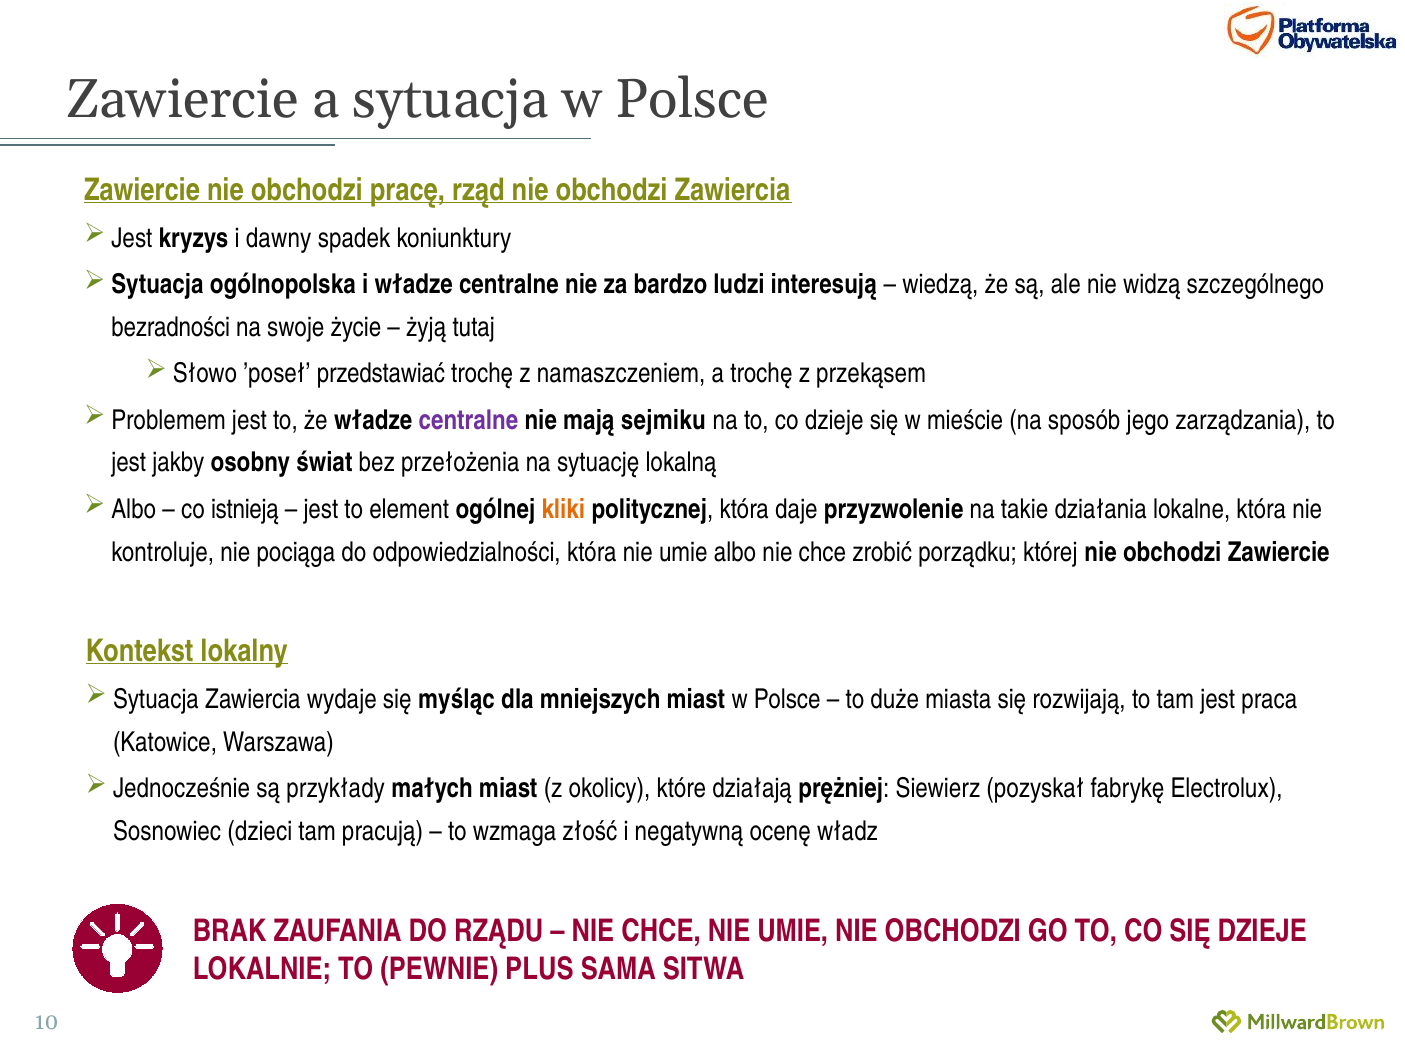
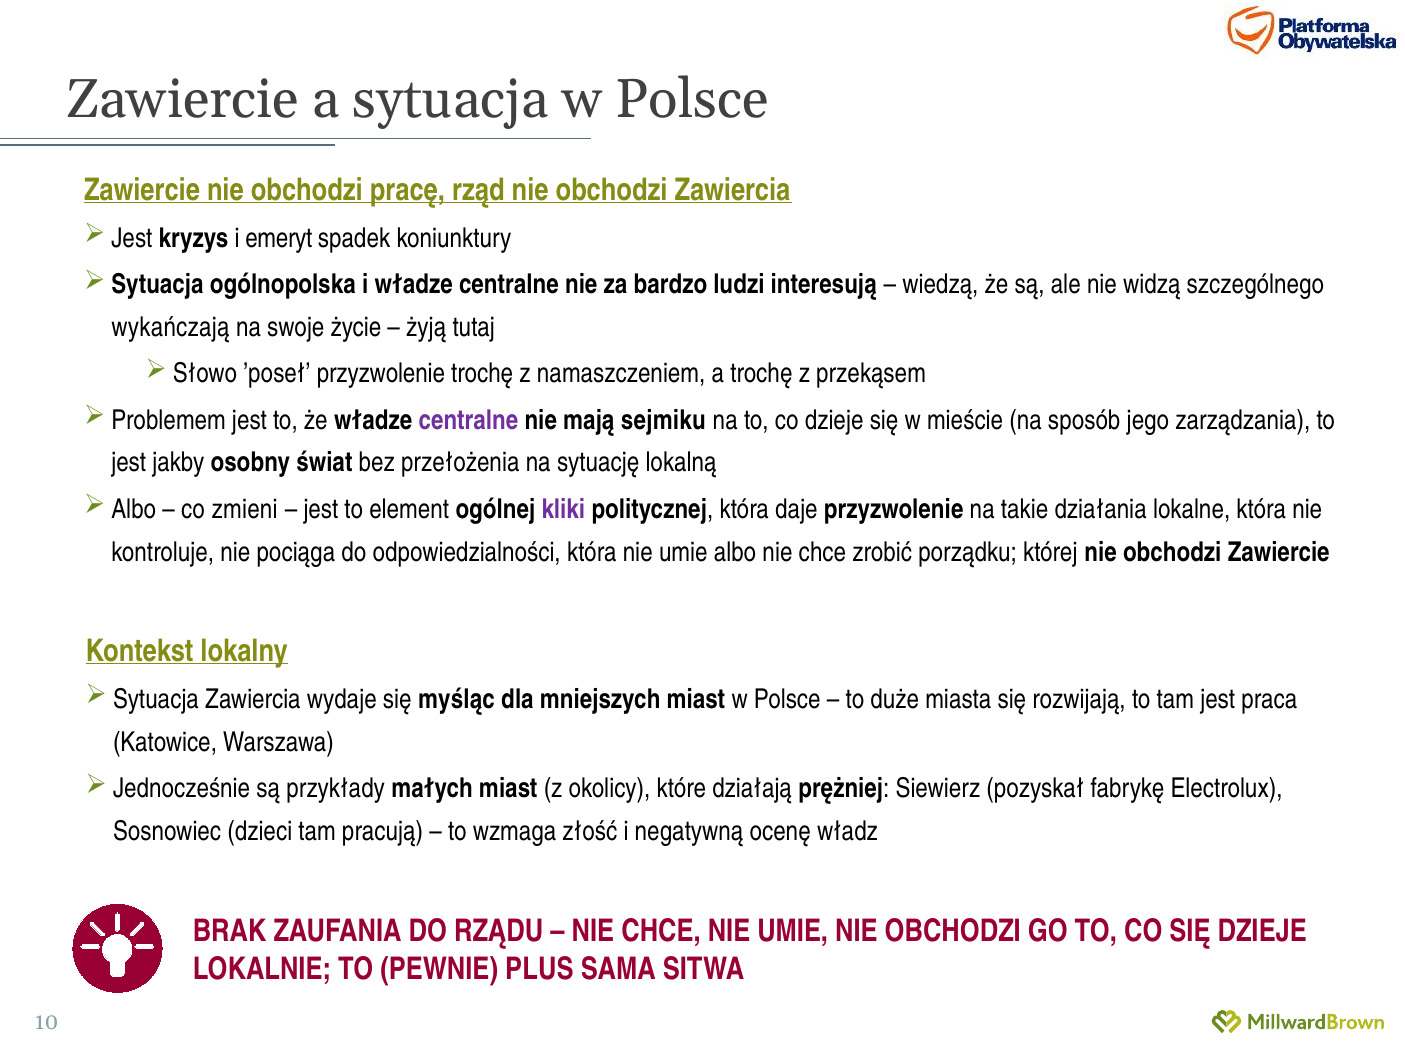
dawny: dawny -> emeryt (279, 238)
bezradności: bezradności -> wykańczają (170, 327)
’poseł przedstawiać: przedstawiać -> przyzwolenie (381, 374)
istnieją: istnieją -> zmieni (245, 509)
kliki colour: orange -> purple (563, 509)
